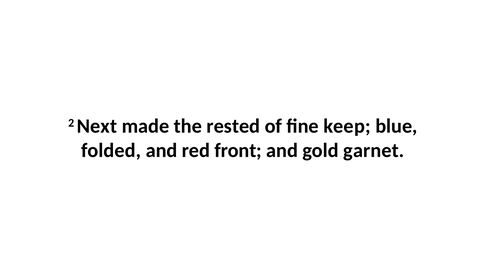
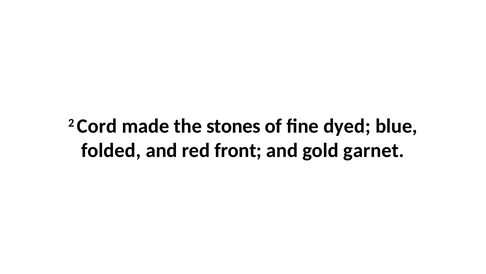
Next: Next -> Cord (97, 126)
rested: rested -> stones (233, 126)
keep: keep -> dyed (347, 126)
